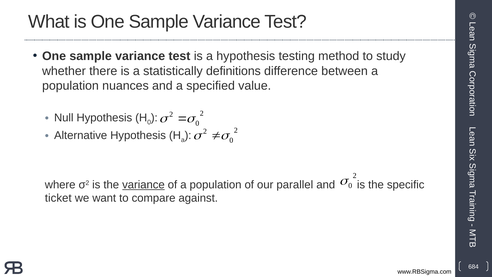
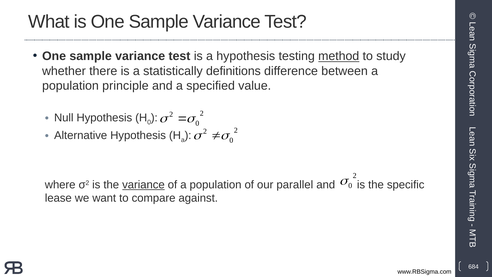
method underline: none -> present (339, 56)
nuances: nuances -> principle (125, 86)
ticket: ticket -> lease (58, 198)
